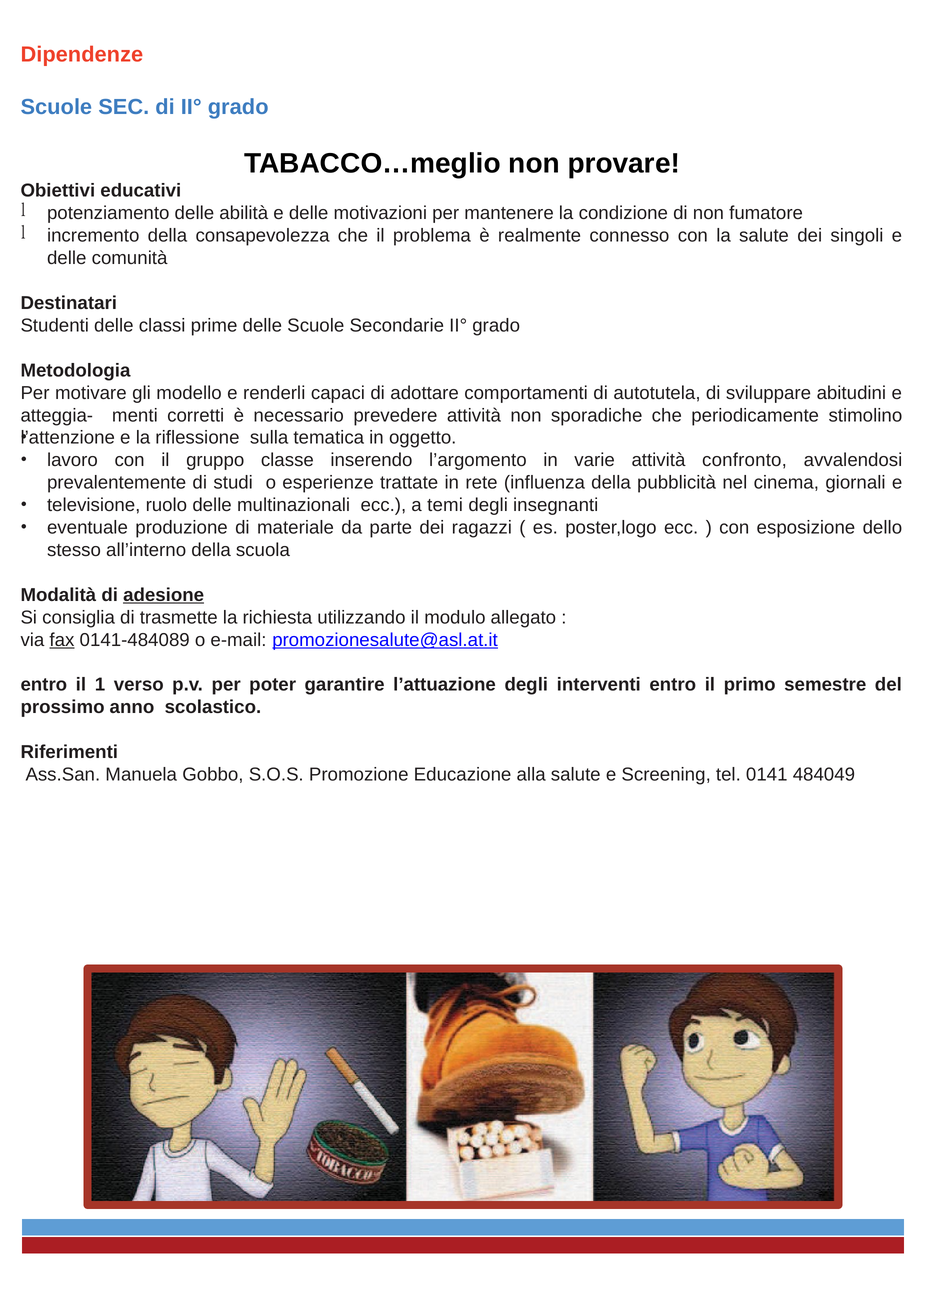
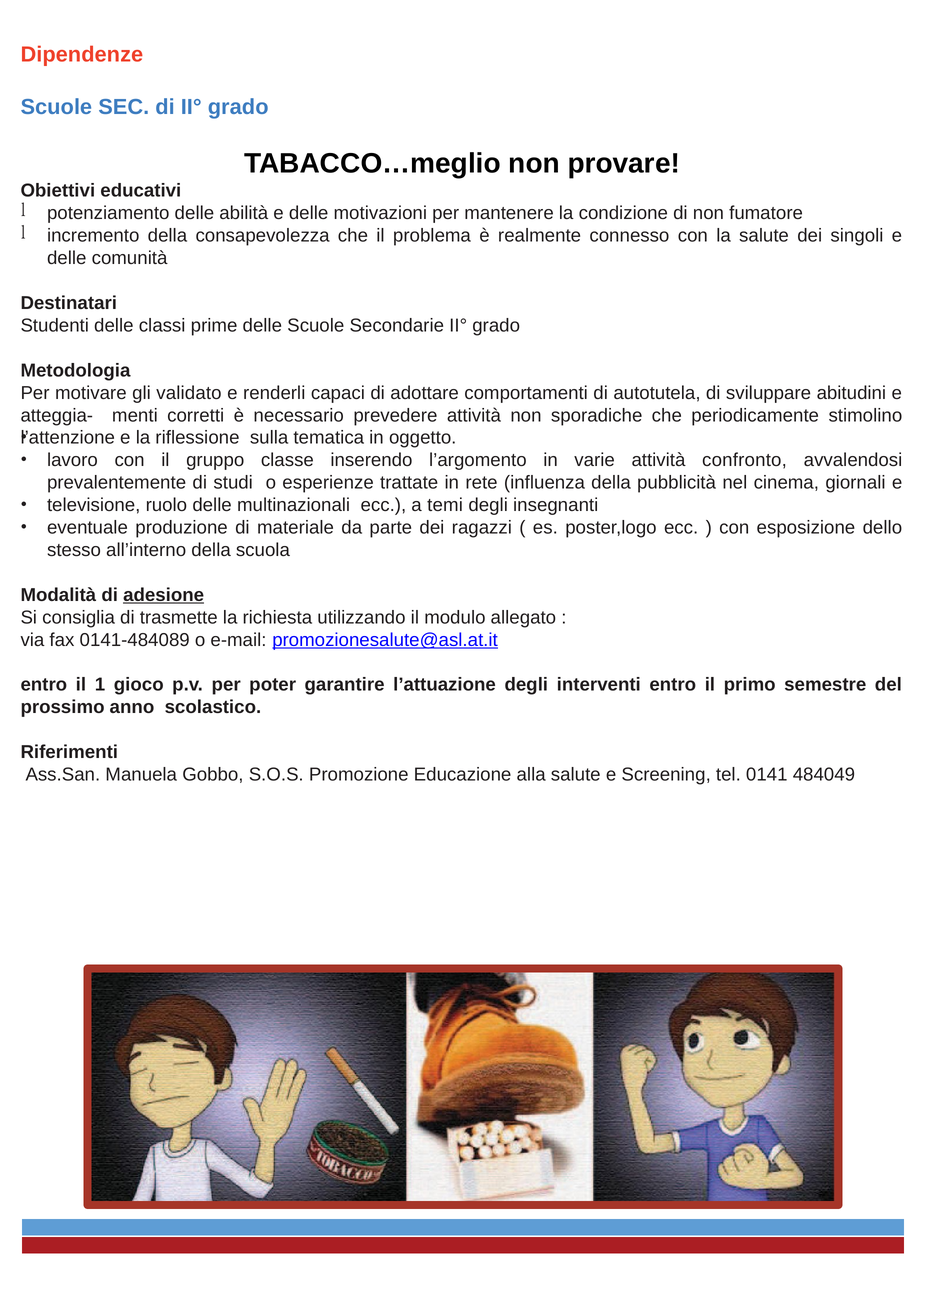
modello: modello -> validato (189, 393)
fax underline: present -> none (62, 640)
verso: verso -> gioco (139, 685)
